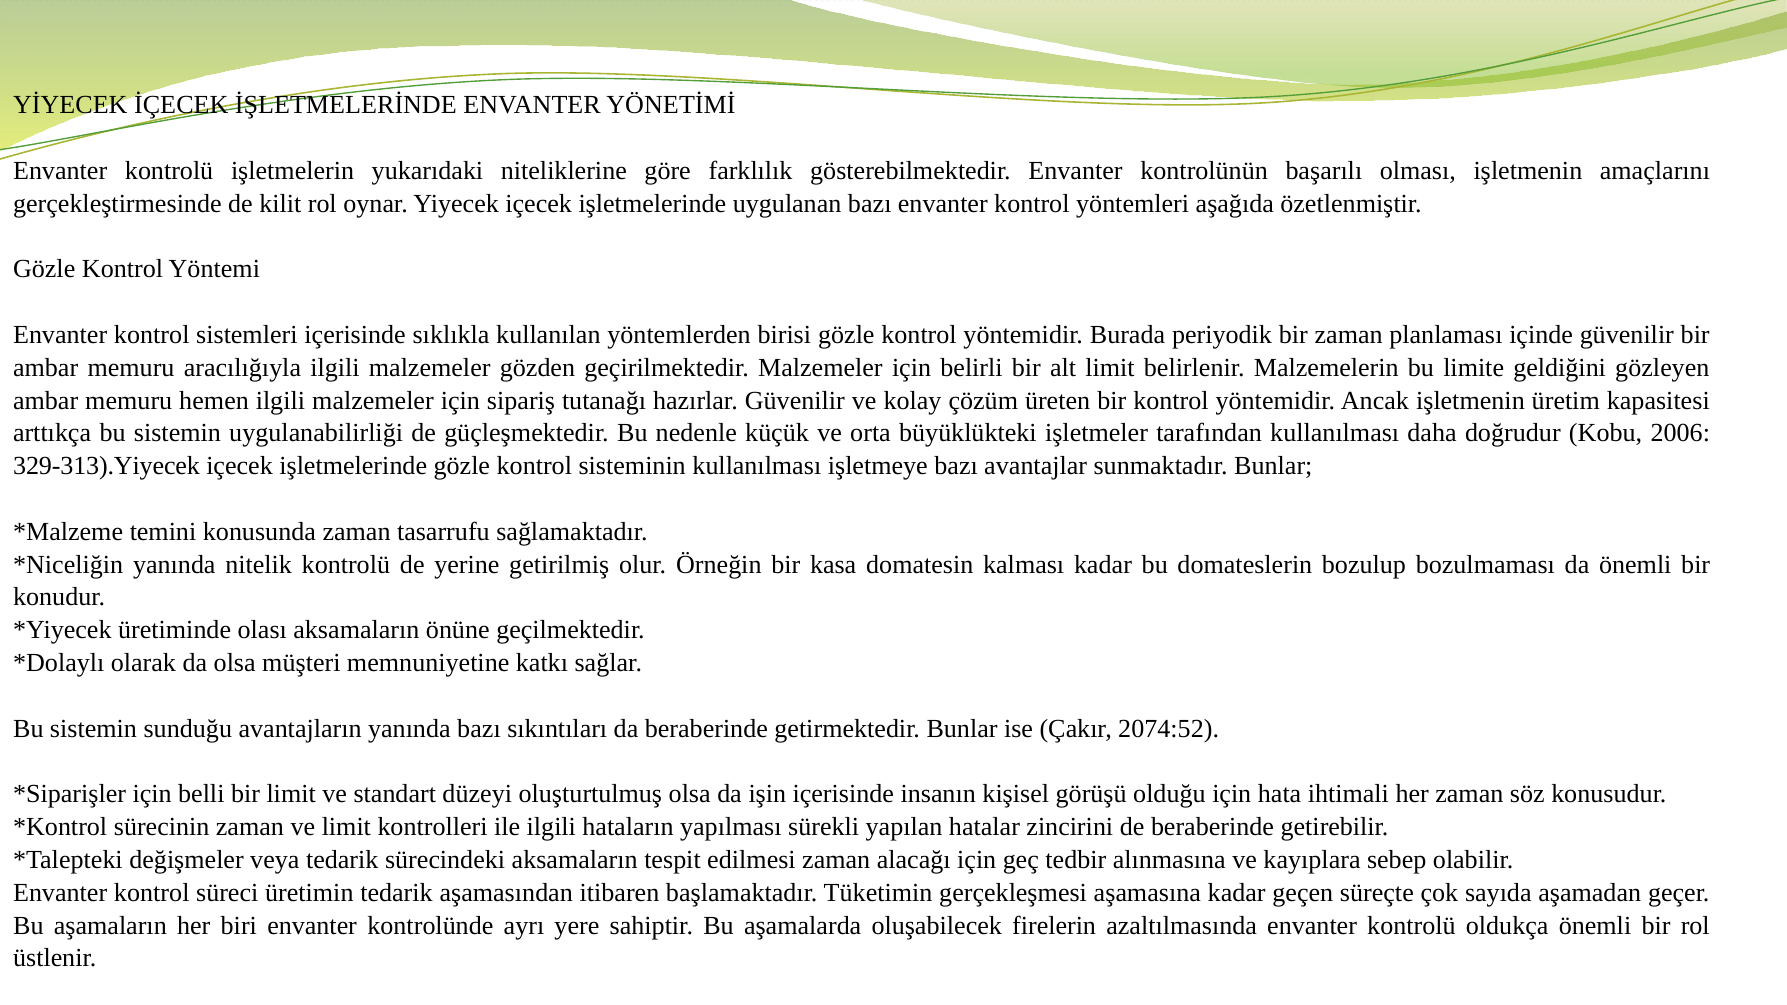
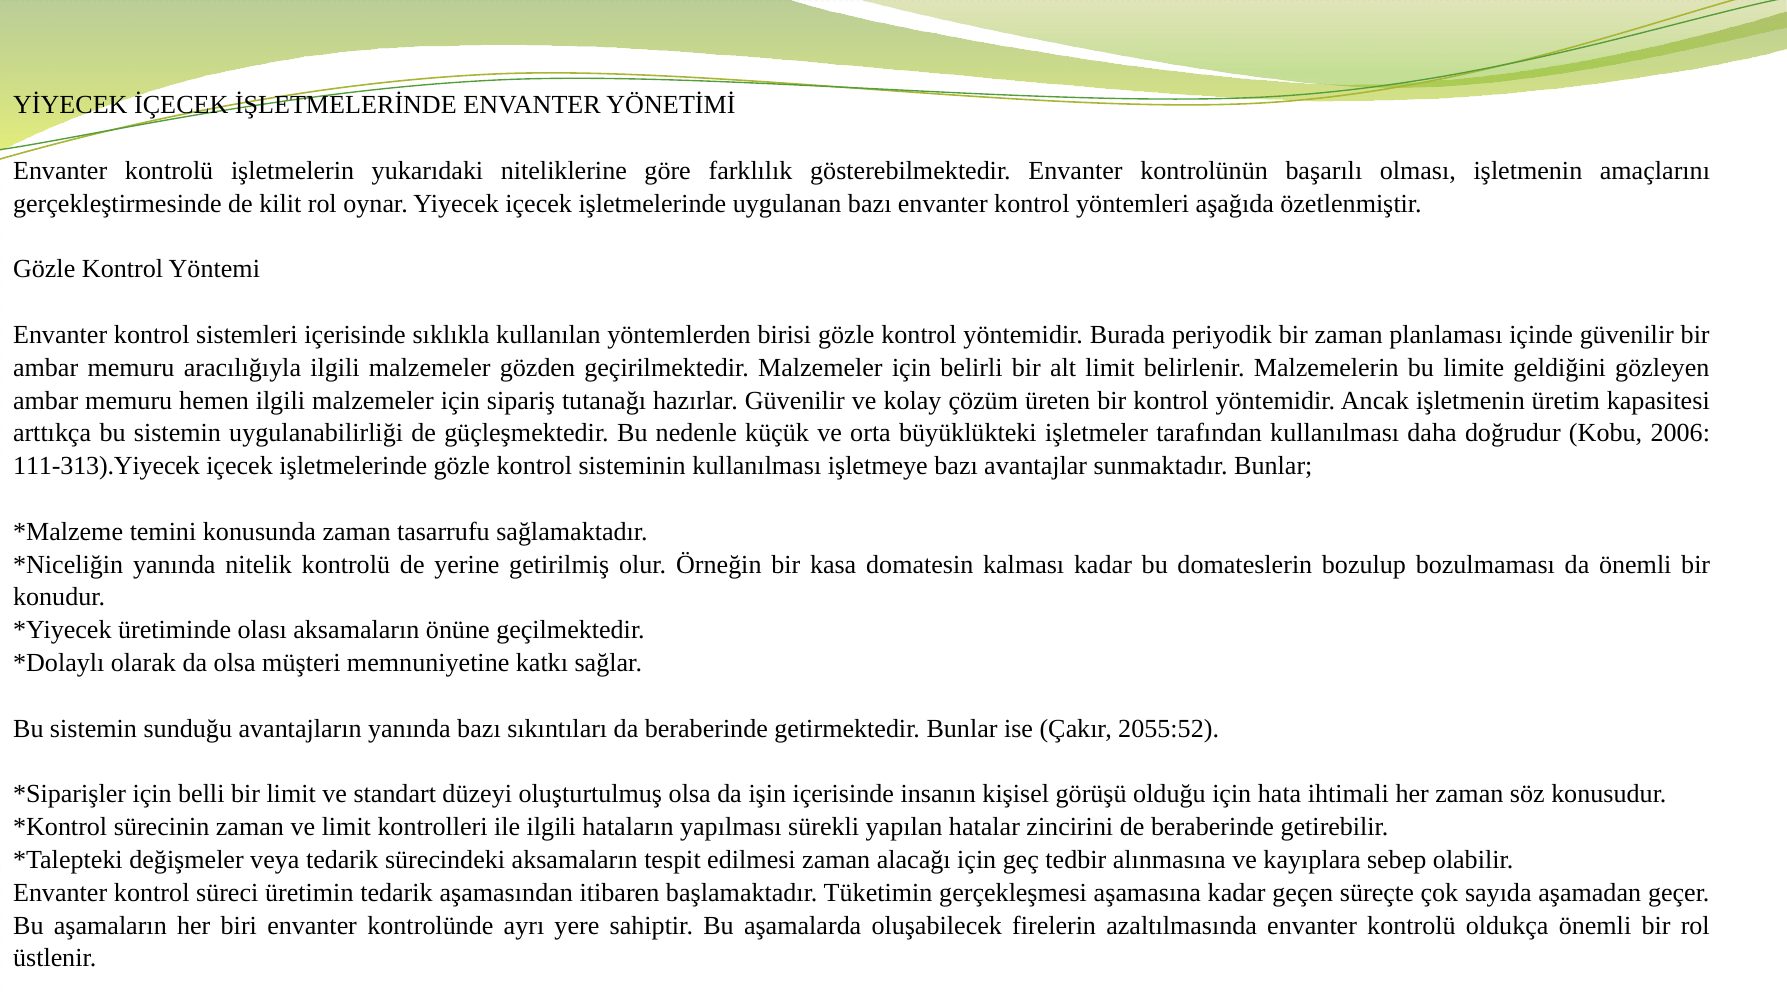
329-313).Yiyecek: 329-313).Yiyecek -> 111-313).Yiyecek (107, 466)
2074:52: 2074:52 -> 2055:52 (1169, 729)
